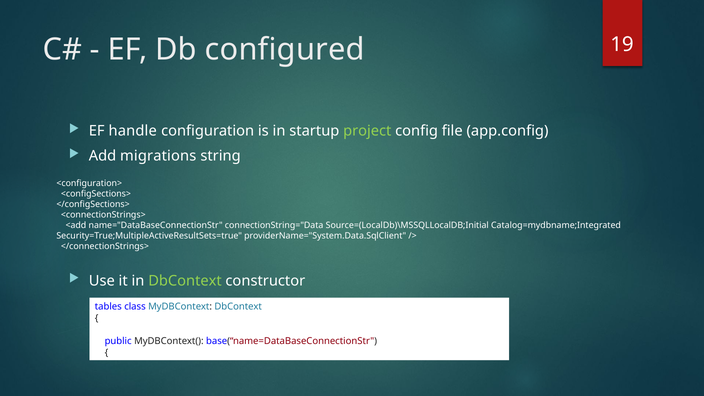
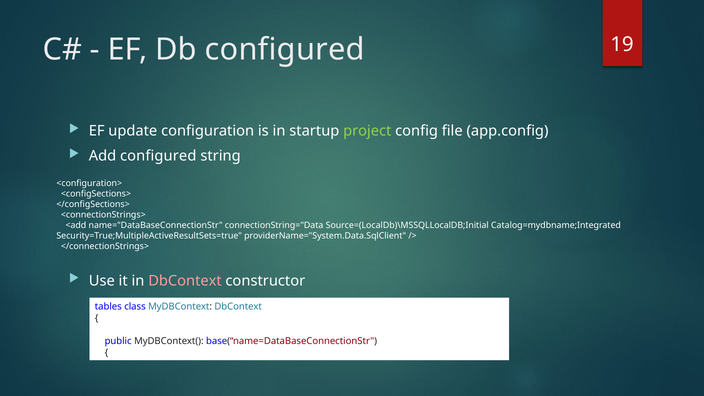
handle: handle -> update (133, 131)
Add migrations: migrations -> configured (158, 156)
DbContext colour: light green -> pink (185, 281)
